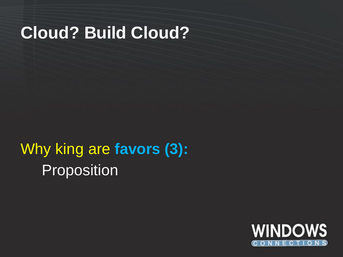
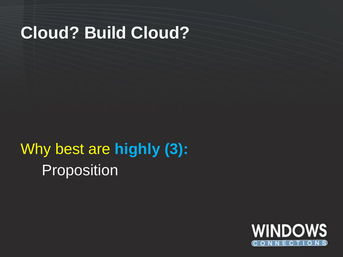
king: king -> best (70, 149)
favors: favors -> highly (137, 149)
